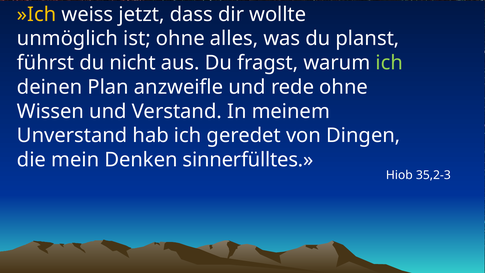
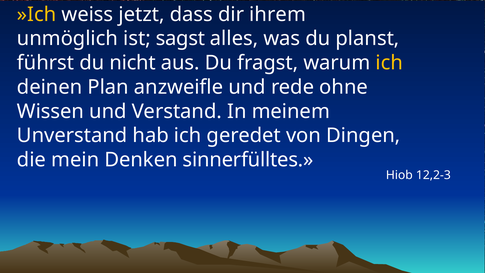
wollte: wollte -> ihrem (278, 14)
ist ohne: ohne -> sagst (180, 39)
ich colour: light green -> yellow (389, 63)
35,2-3: 35,2-3 -> 12,2-3 (433, 175)
